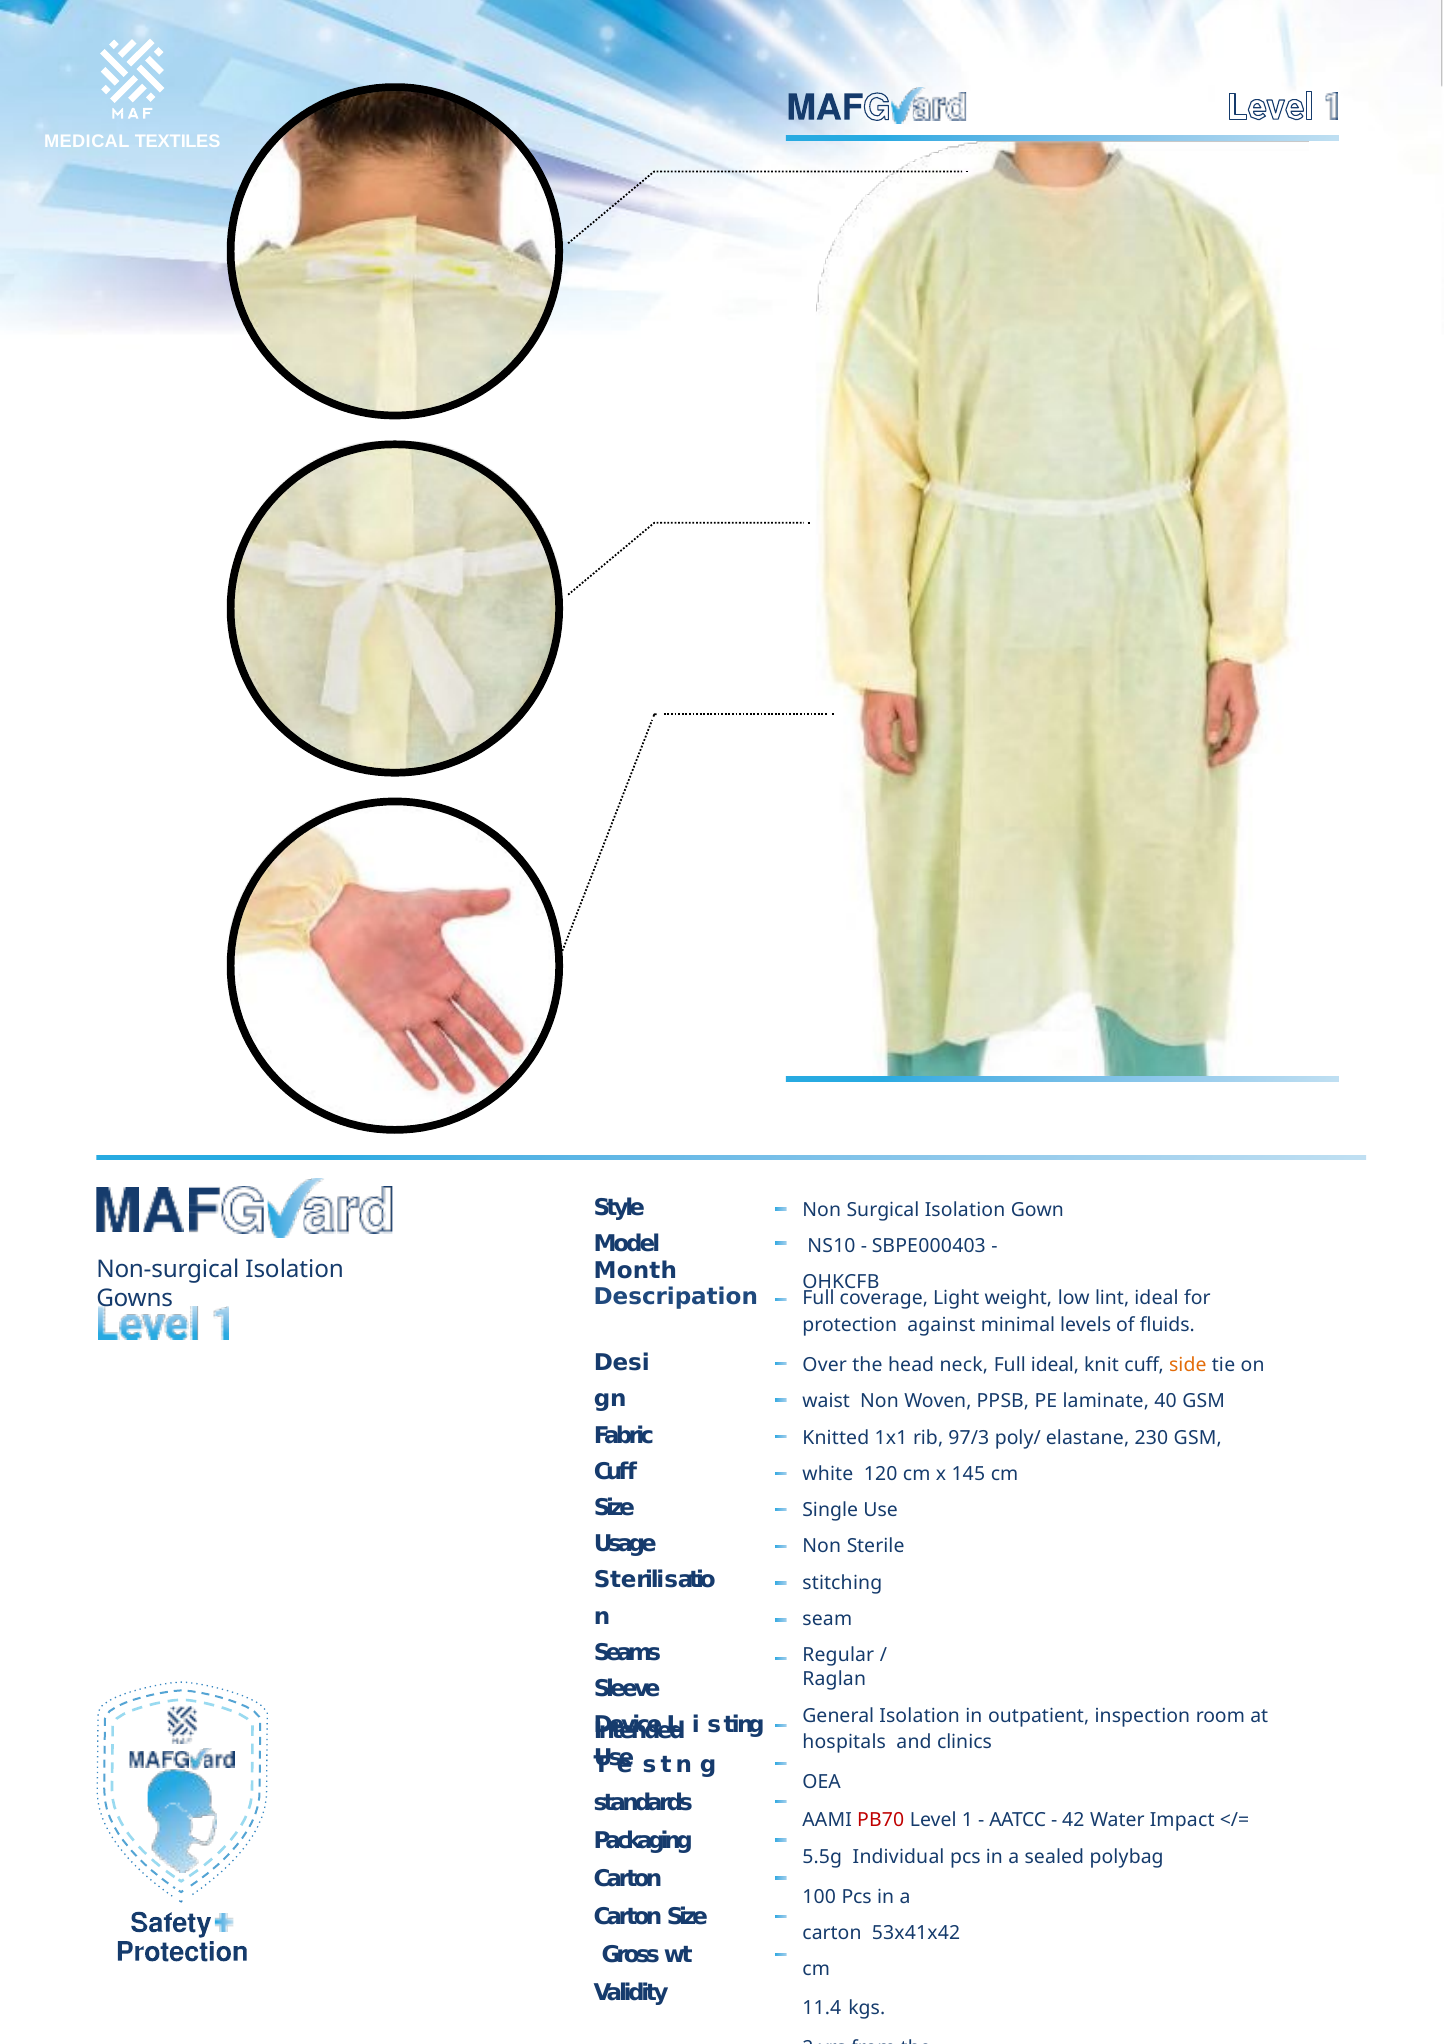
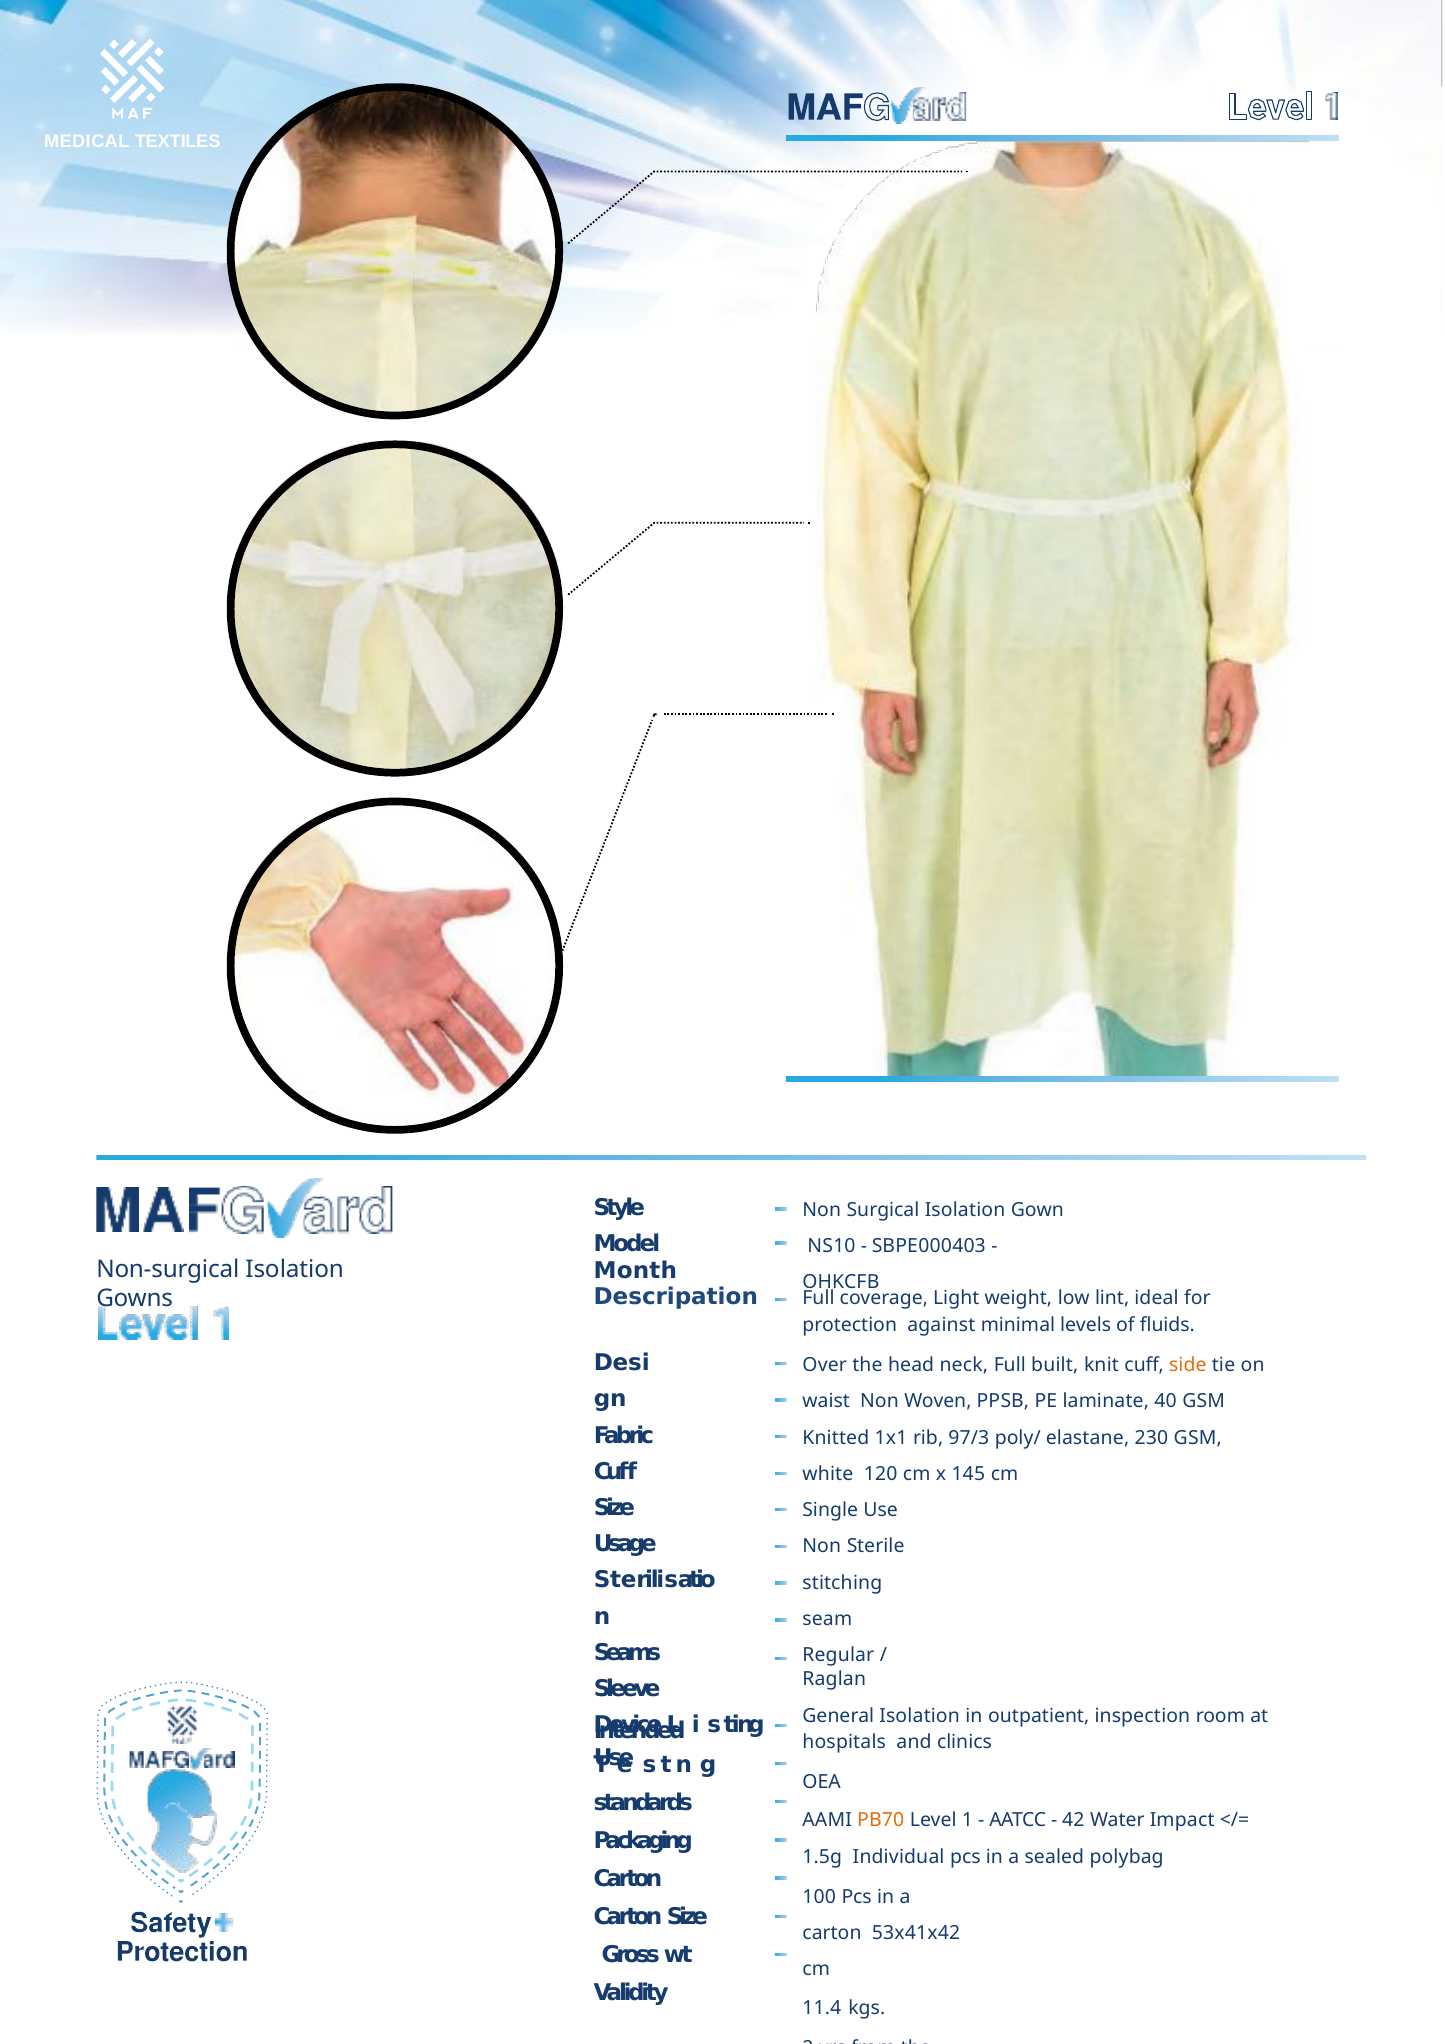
Full ideal: ideal -> built (1055, 1366)
PB70 colour: red -> orange (881, 1820)
5.5g: 5.5g -> 1.5g (822, 1858)
